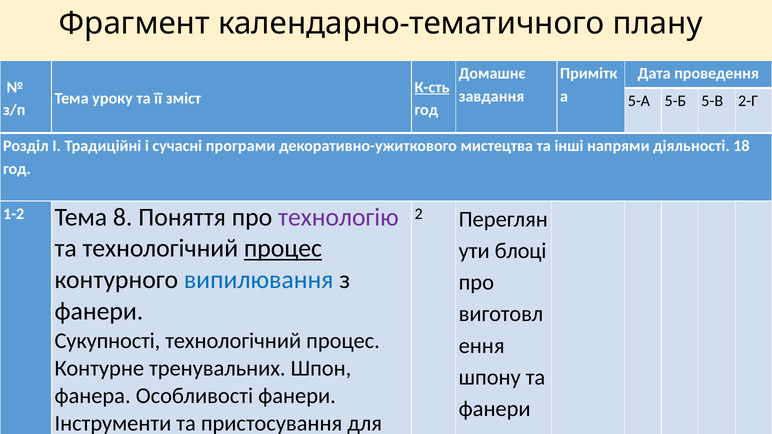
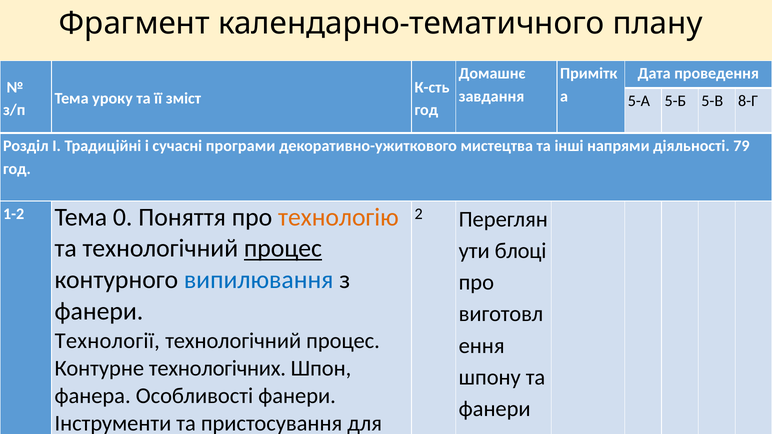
К-сть underline: present -> none (432, 87)
2-Г: 2-Г -> 8-Г (748, 101)
18: 18 -> 79 (741, 146)
8: 8 -> 0 (123, 217)
технологію colour: purple -> orange (338, 217)
Сукупності: Сукупності -> Технології (107, 341)
тренувальних: тренувальних -> технологічних (217, 368)
